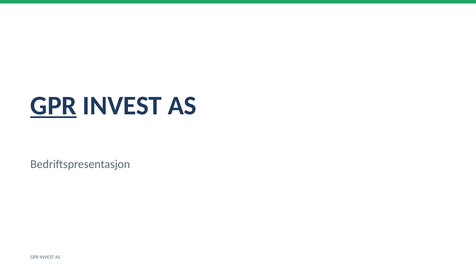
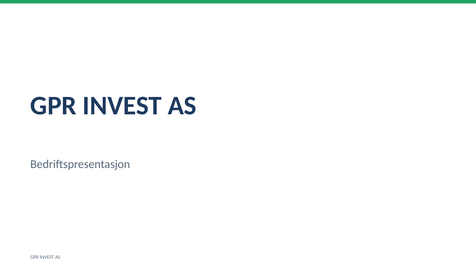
GPR underline: present -> none (53, 106)
